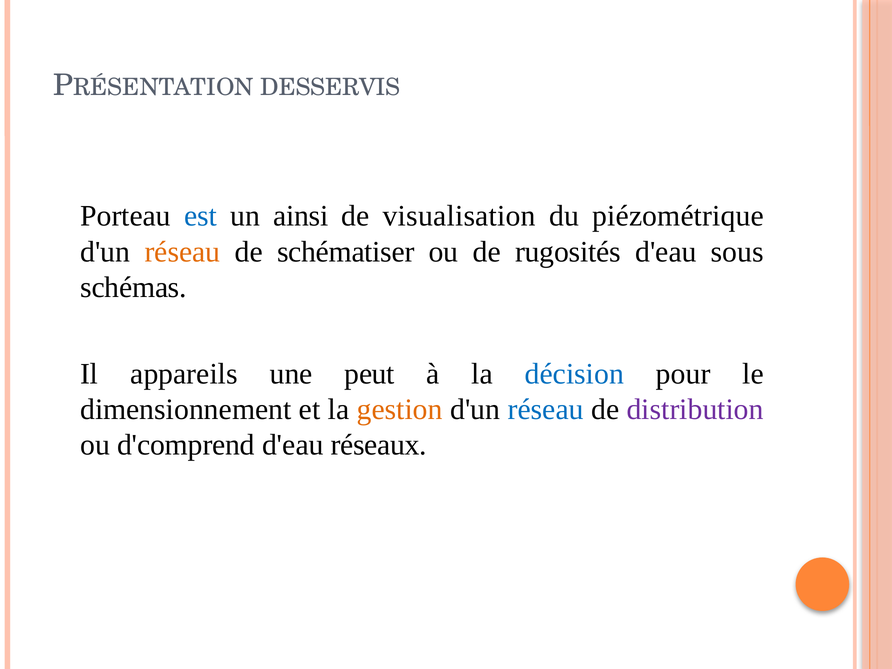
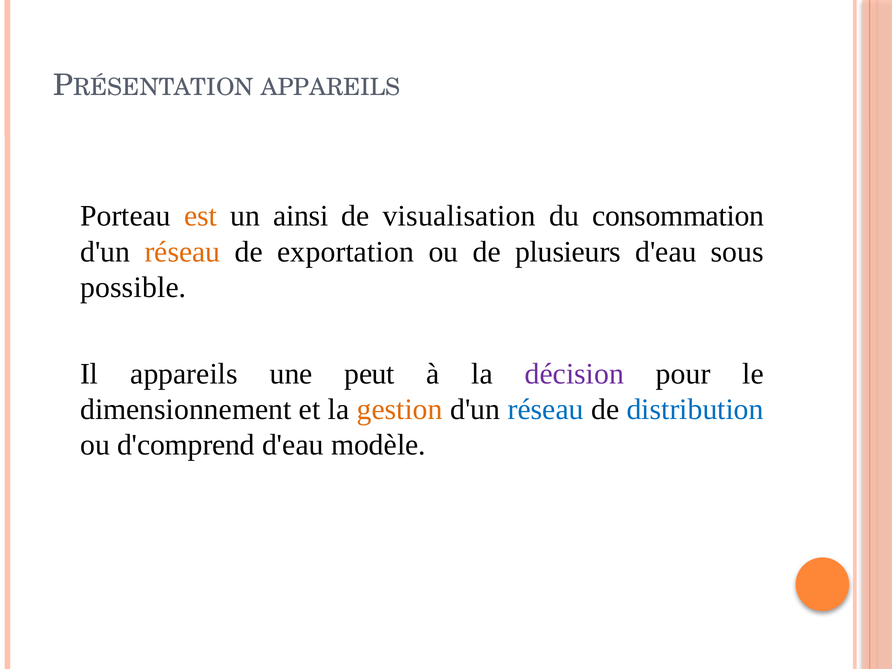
DESSERVIS: DESSERVIS -> APPAREILS (330, 87)
est colour: blue -> orange (201, 216)
piézométrique: piézométrique -> consommation (678, 216)
schématiser: schématiser -> exportation (346, 252)
rugosités: rugosités -> plusieurs (568, 252)
schémas: schémas -> possible (133, 287)
décision colour: blue -> purple (574, 374)
distribution colour: purple -> blue (695, 409)
réseaux: réseaux -> modèle (378, 445)
